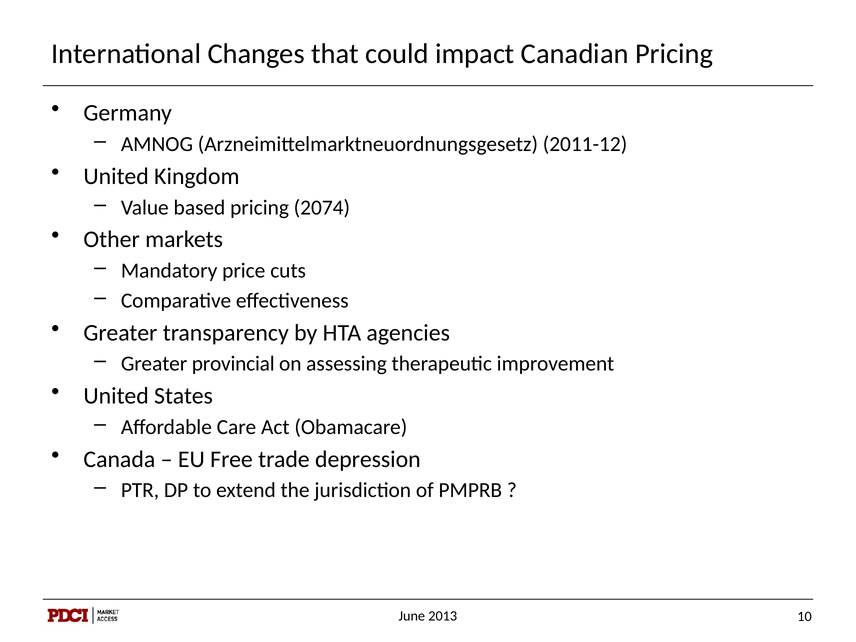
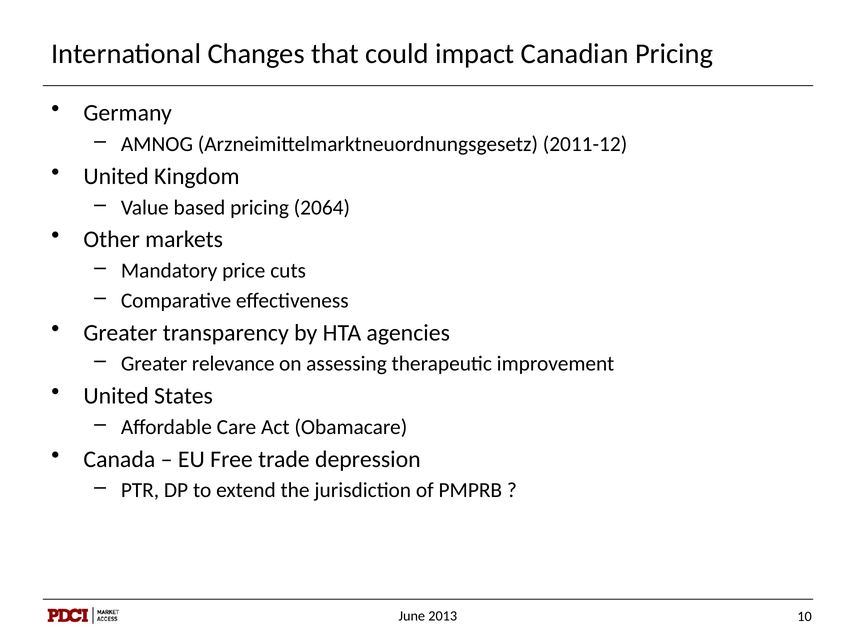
2074: 2074 -> 2064 (322, 207)
provincial: provincial -> relevance (233, 364)
